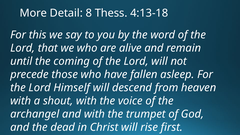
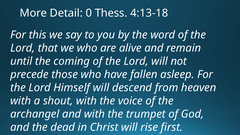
8: 8 -> 0 (89, 13)
